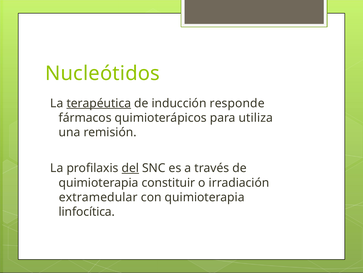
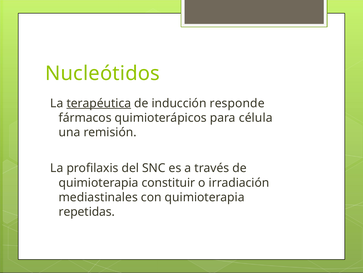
utiliza: utiliza -> célula (256, 117)
del underline: present -> none (130, 168)
extramedular: extramedular -> mediastinales (98, 197)
linfocítica: linfocítica -> repetidas (87, 211)
